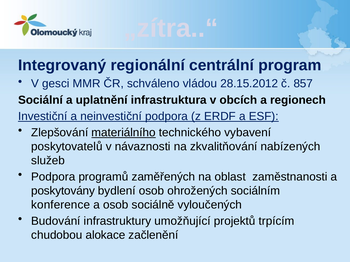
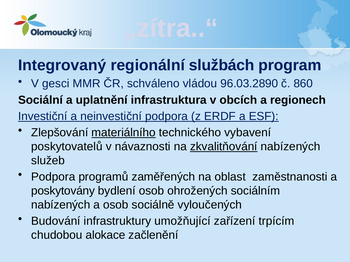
centrální: centrální -> službách (222, 65)
28.15.2012: 28.15.2012 -> 96.03.2890 (249, 84)
857: 857 -> 860 (303, 84)
zkvalitňování underline: none -> present (224, 147)
konference: konference -> nabízených (61, 205)
projektů: projektů -> zařízení (235, 221)
